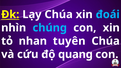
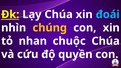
chúng colour: light blue -> yellow (50, 28)
tuyên: tuyên -> chuộc (69, 41)
quang: quang -> quyền (75, 54)
